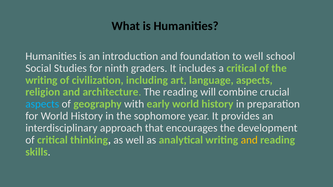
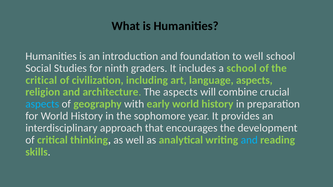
a critical: critical -> school (242, 68)
writing: writing -> critical (41, 80)
The reading: reading -> aspects (180, 92)
and colour: yellow -> light blue (249, 140)
